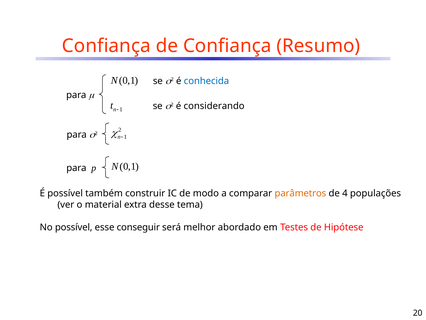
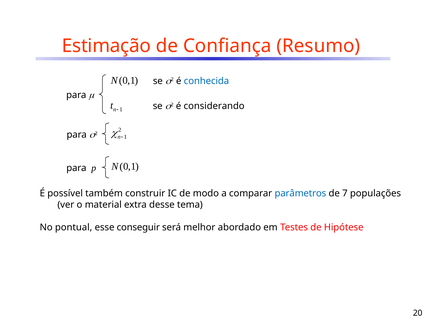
Confiança: Confiança -> Estimação (106, 46)
parâmetros colour: orange -> blue (300, 193)
4: 4 -> 7 (345, 193)
No possível: possível -> pontual (74, 227)
